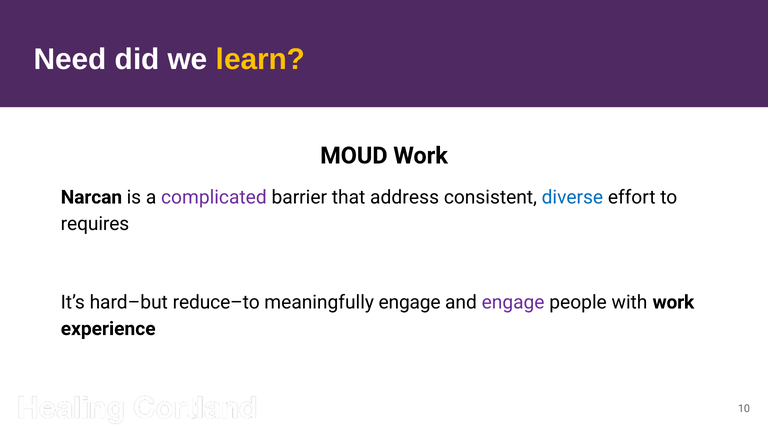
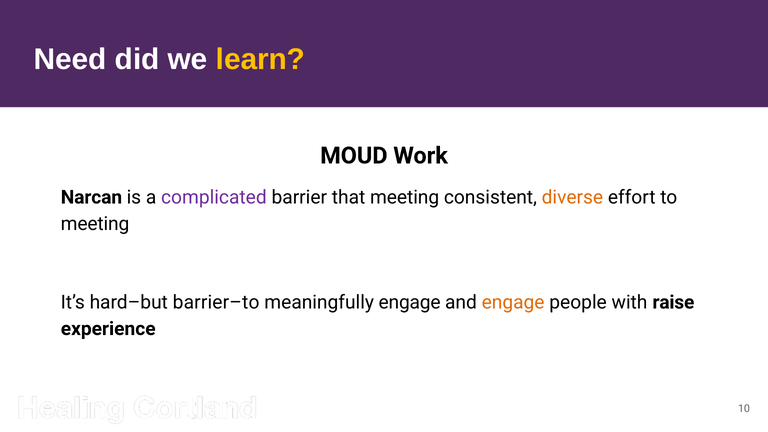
that address: address -> meeting (405, 197)
diverse colour: blue -> orange (572, 197)
requires: requires -> meeting (95, 224)
reduce–to: reduce–to -> barrier–to (216, 302)
engage colour: purple -> orange (513, 302)
with work: work -> raise (673, 302)
